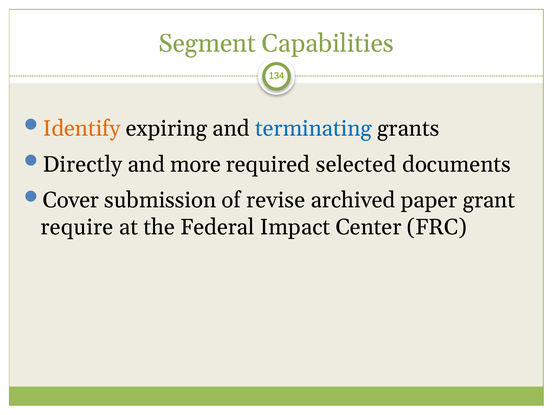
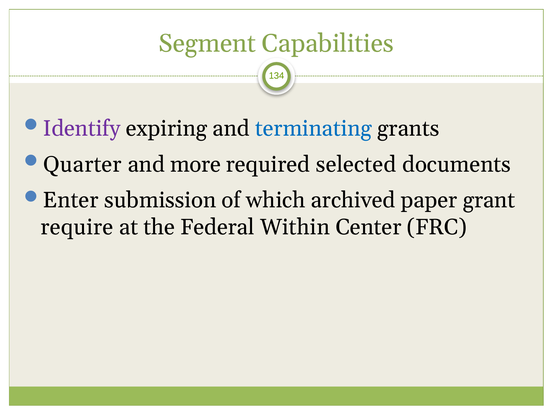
Identify colour: orange -> purple (82, 128)
Directly: Directly -> Quarter (82, 164)
Cover: Cover -> Enter (71, 200)
revise: revise -> which (276, 200)
Impact: Impact -> Within (295, 227)
